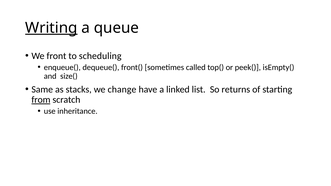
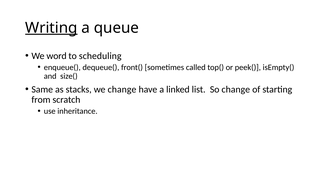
front: front -> word (57, 56)
So returns: returns -> change (236, 89)
from underline: present -> none (41, 100)
